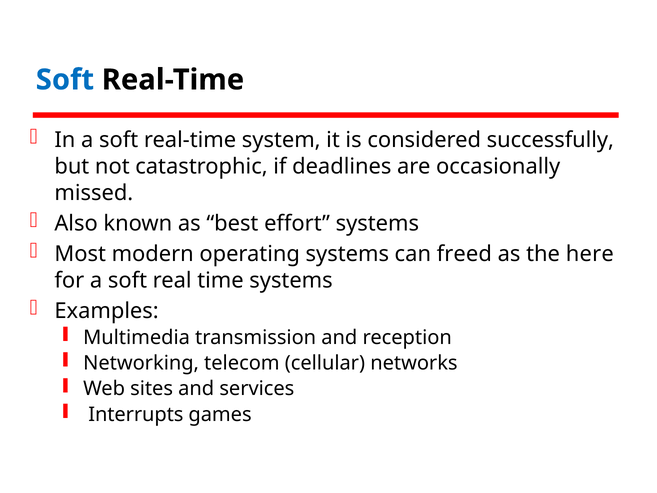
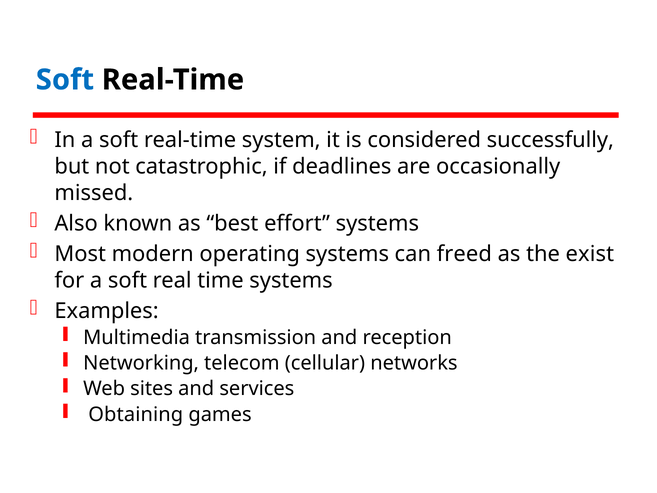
here: here -> exist (590, 254)
Interrupts: Interrupts -> Obtaining (136, 414)
